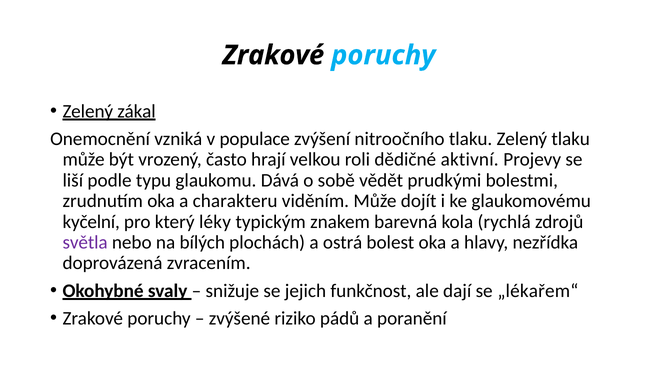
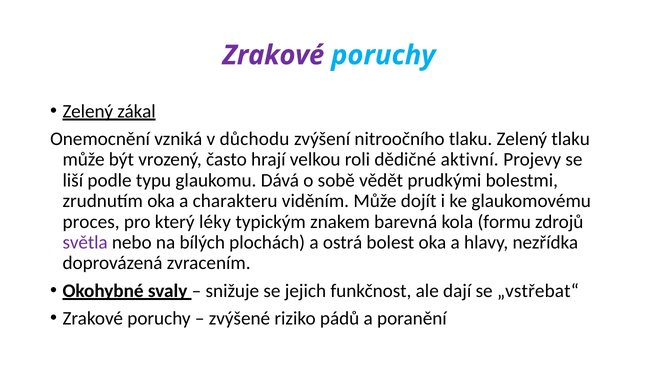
Zrakové colour: black -> purple (273, 55)
populace: populace -> důchodu (255, 139)
kyčelní: kyčelní -> proces (91, 222)
rychlá: rychlá -> formu (504, 222)
„lékařem“: „lékařem“ -> „vstřebat“ (538, 291)
